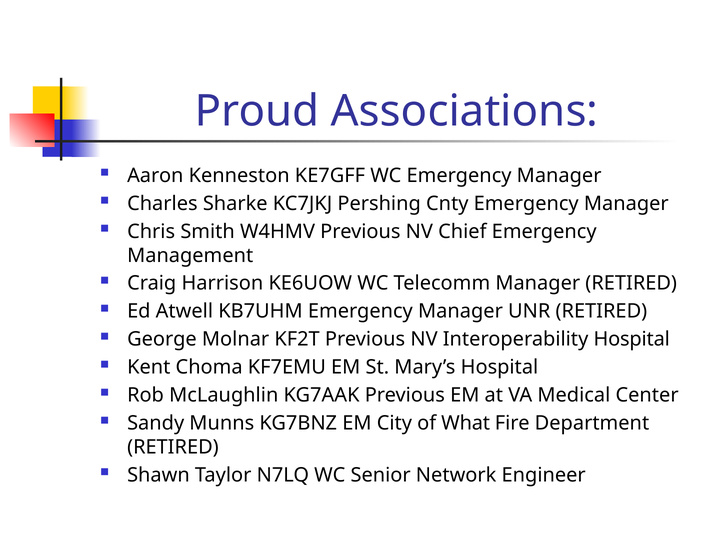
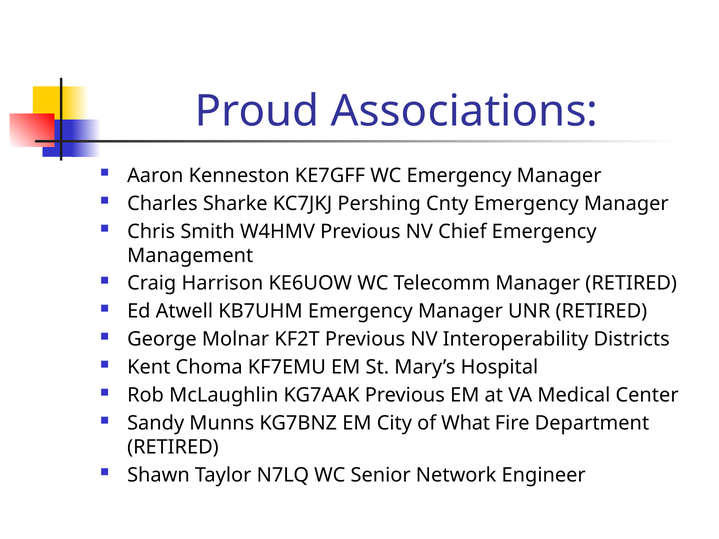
Interoperability Hospital: Hospital -> Districts (632, 339)
